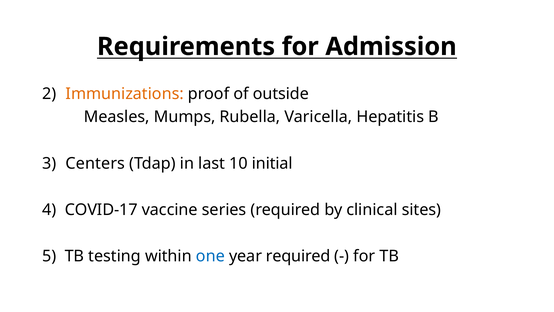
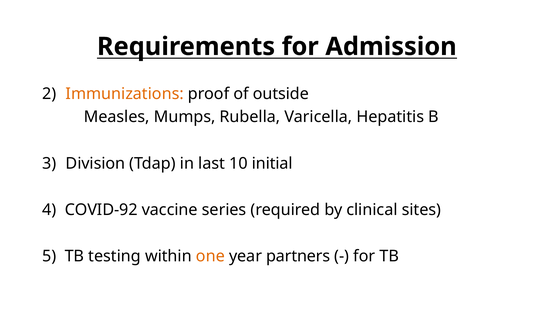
Centers: Centers -> Division (95, 163)
COVID-17: COVID-17 -> COVID-92 (101, 210)
one colour: blue -> orange (210, 256)
year required: required -> partners (298, 256)
